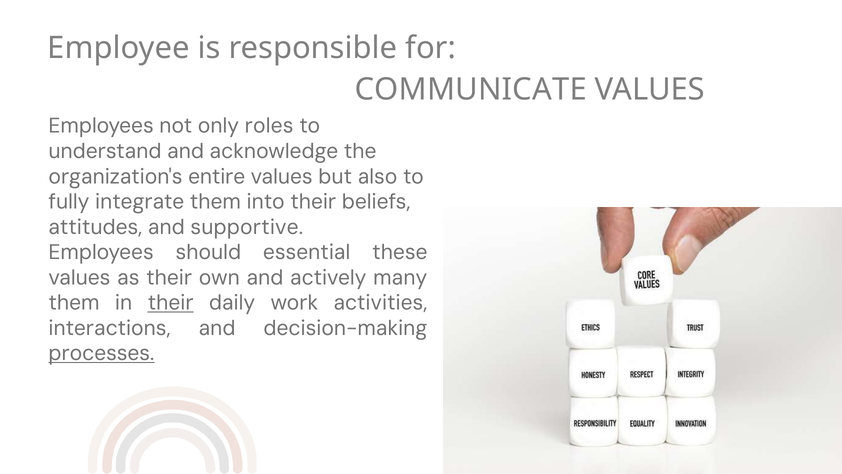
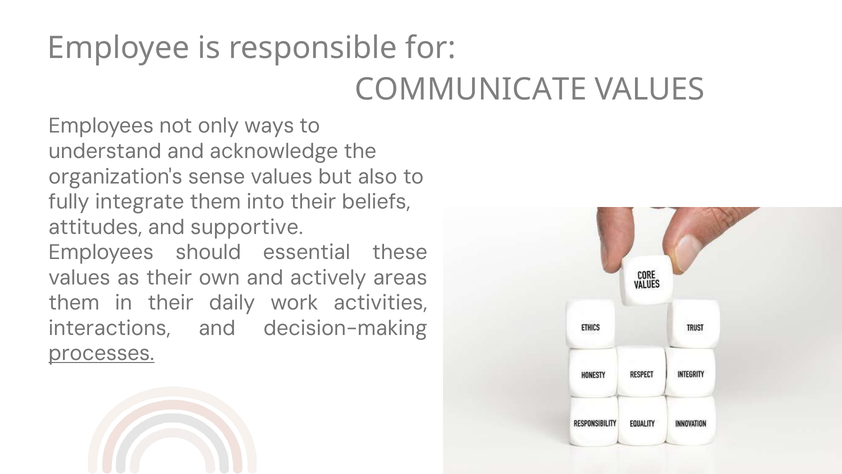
roles: roles -> ways (269, 126)
entire: entire -> sense (217, 176)
many: many -> areas (400, 277)
their underline: present -> none (171, 303)
